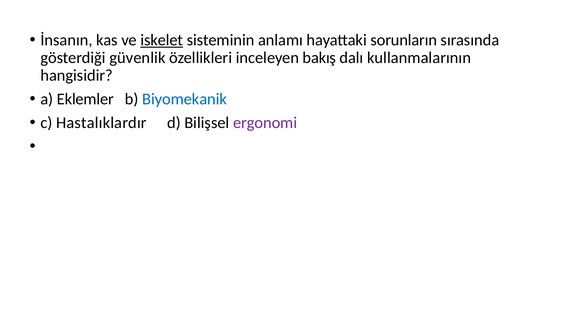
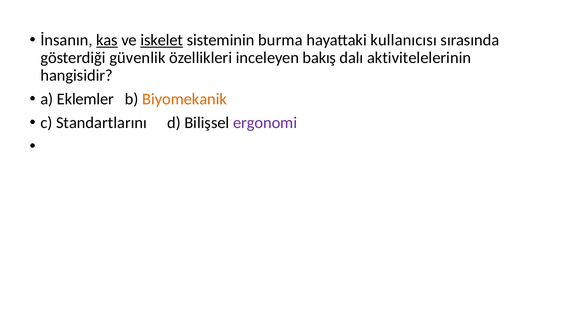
kas underline: none -> present (107, 40)
anlamı: anlamı -> burma (280, 40)
sorunların: sorunların -> kullanıcısı (404, 40)
kullanmalarının: kullanmalarının -> aktivitelelerinin (419, 58)
Biyomekanik colour: blue -> orange (185, 99)
Hastalıklardır: Hastalıklardır -> Standartlarını (102, 123)
